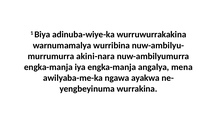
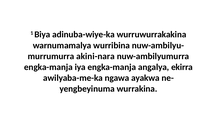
mena: mena -> ekirra (182, 67)
